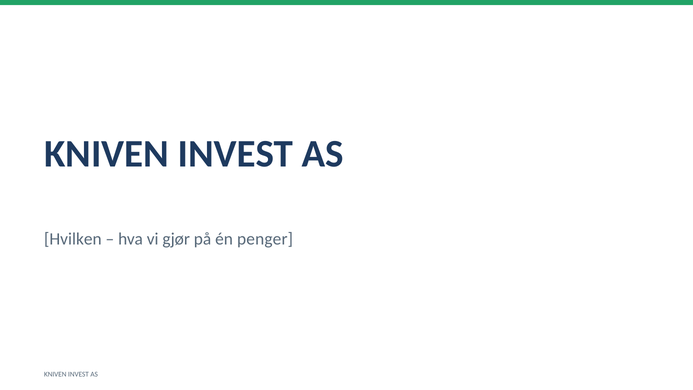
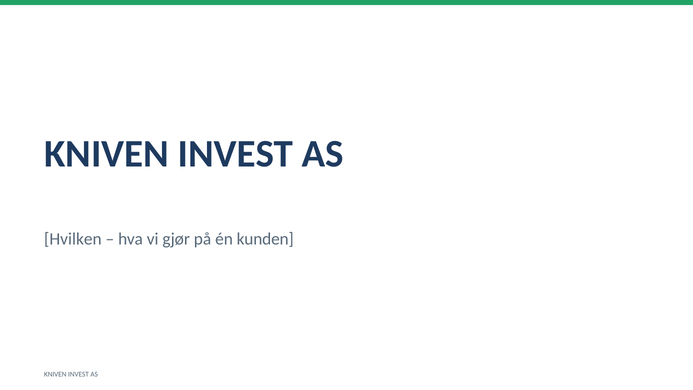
penger: penger -> kunden (265, 239)
